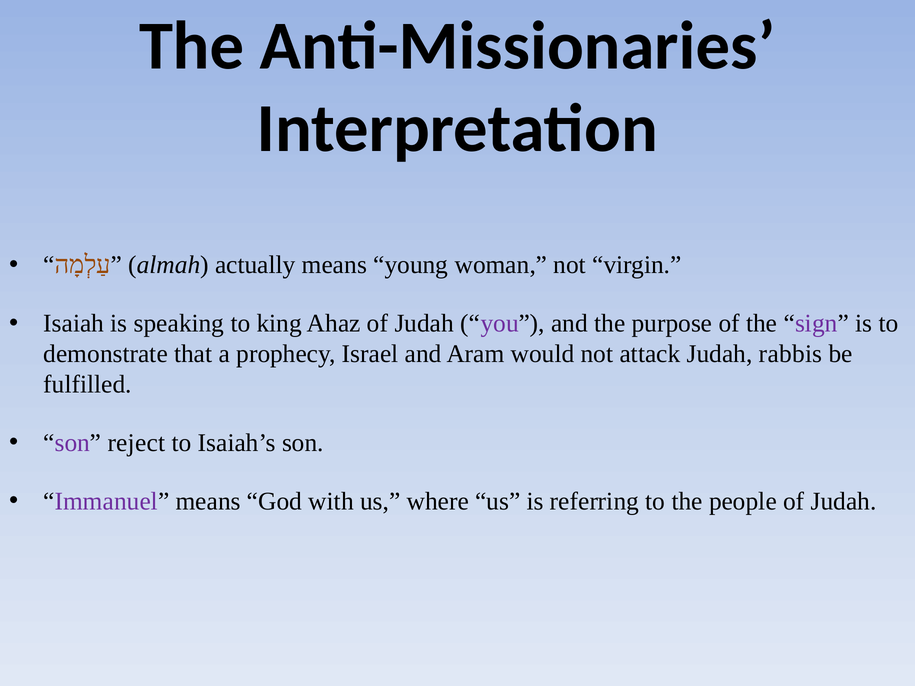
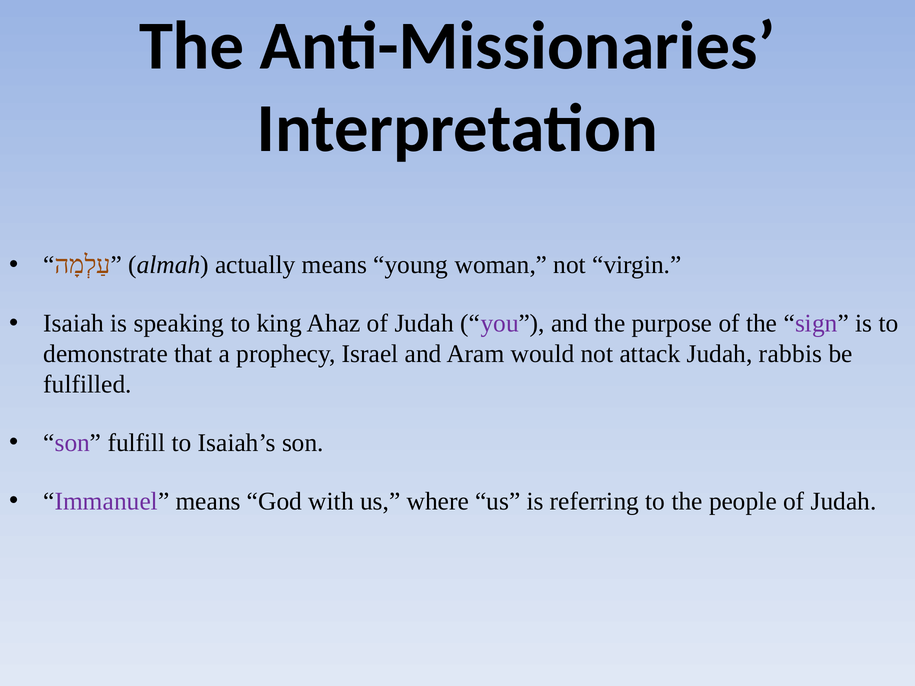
reject: reject -> fulfill (136, 443)
